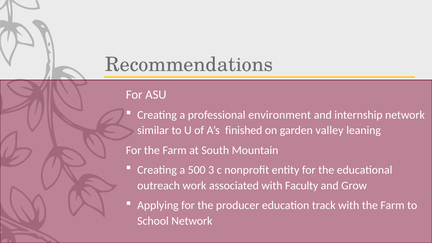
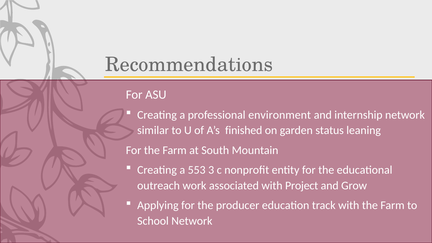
valley: valley -> status (330, 130)
500: 500 -> 553 (197, 170)
Faculty: Faculty -> Project (302, 186)
